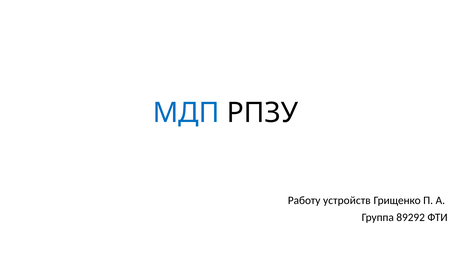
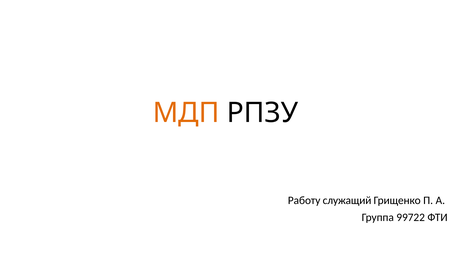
МДП colour: blue -> orange (186, 113)
устройств: устройств -> служащий (347, 200)
89292: 89292 -> 99722 (411, 217)
